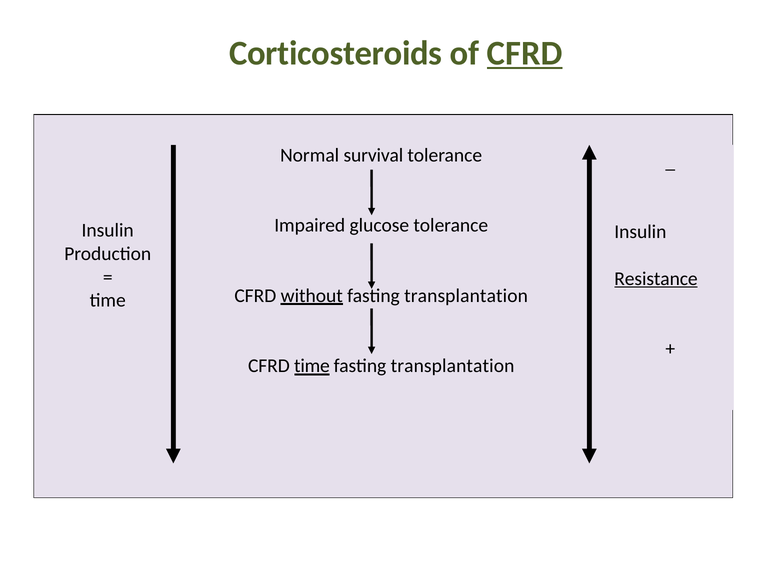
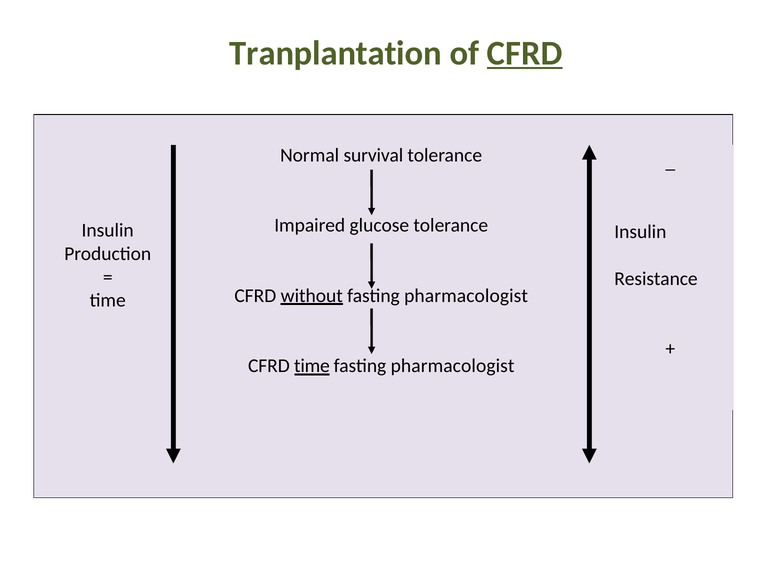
Corticosteroids: Corticosteroids -> Tranplantation (336, 53)
Resistance underline: present -> none (656, 279)
without fasting transplantation: transplantation -> pharmacologist (466, 296)
transplantation: transplantation -> pharmacologist (453, 366)
